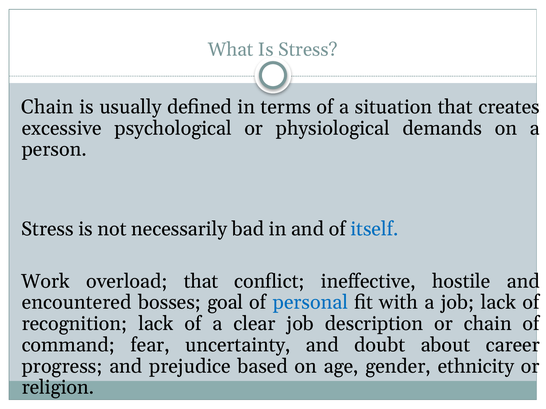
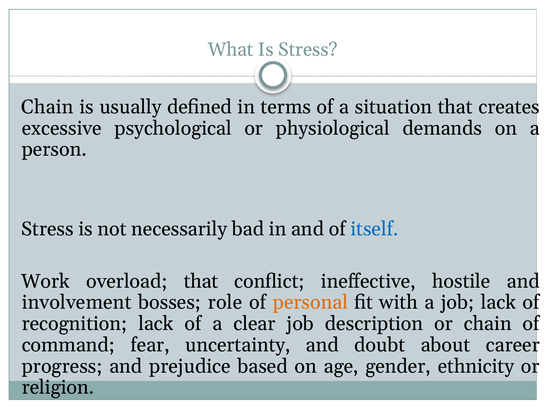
encountered: encountered -> involvement (77, 303)
goal: goal -> role (225, 303)
personal colour: blue -> orange (310, 303)
